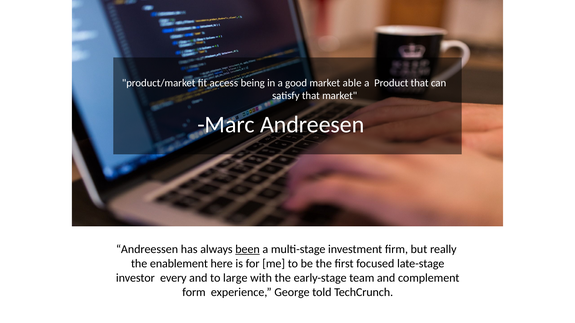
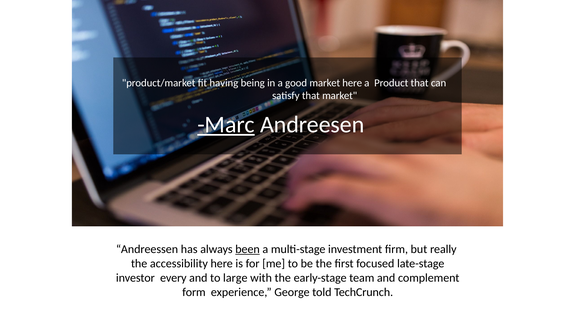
access: access -> having (224, 83)
market able: able -> here (352, 83)
Marc underline: none -> present (226, 125)
enablement: enablement -> accessibility (179, 264)
